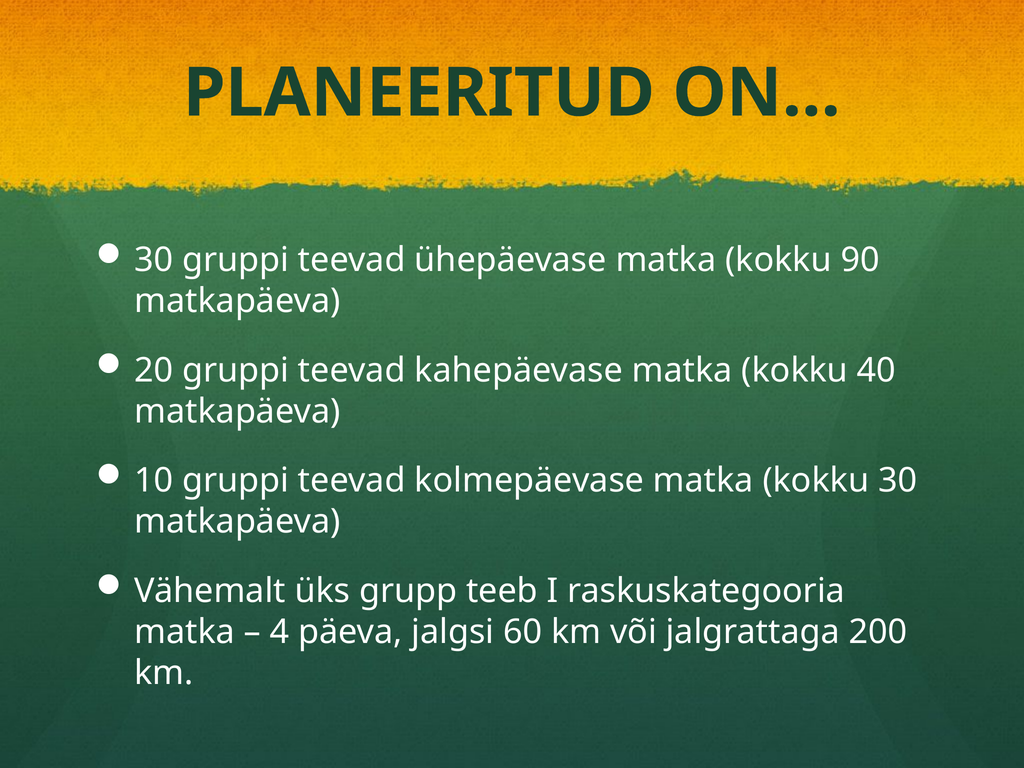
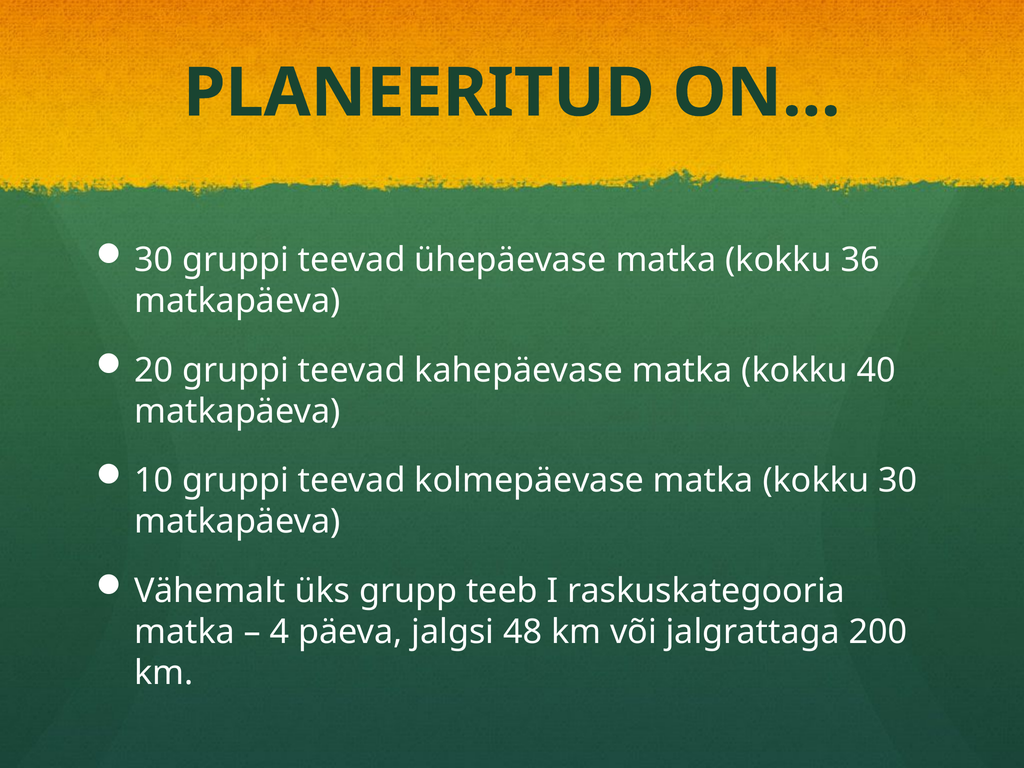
90: 90 -> 36 (860, 260)
60: 60 -> 48 (523, 632)
